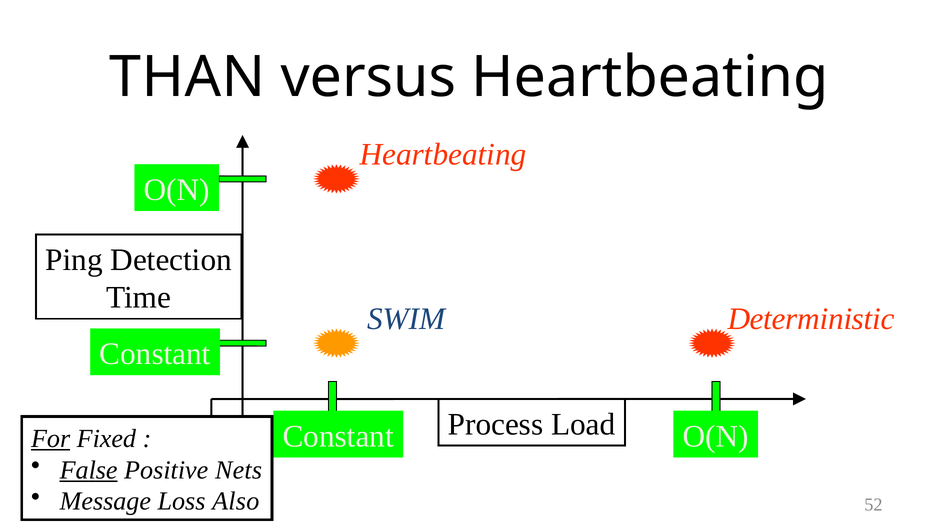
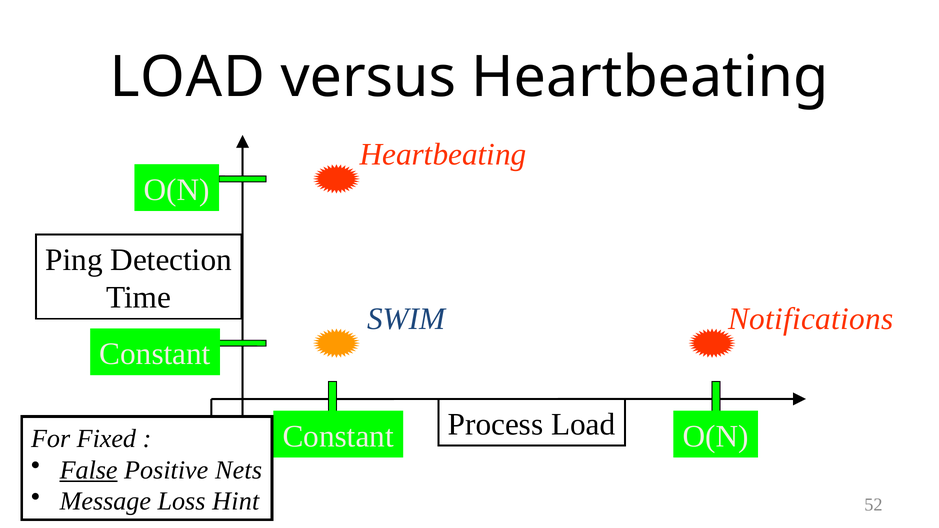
THAN: THAN -> LOAD (187, 77)
Deterministic: Deterministic -> Notifications (811, 319)
For underline: present -> none (51, 439)
Also: Also -> Hint (236, 501)
